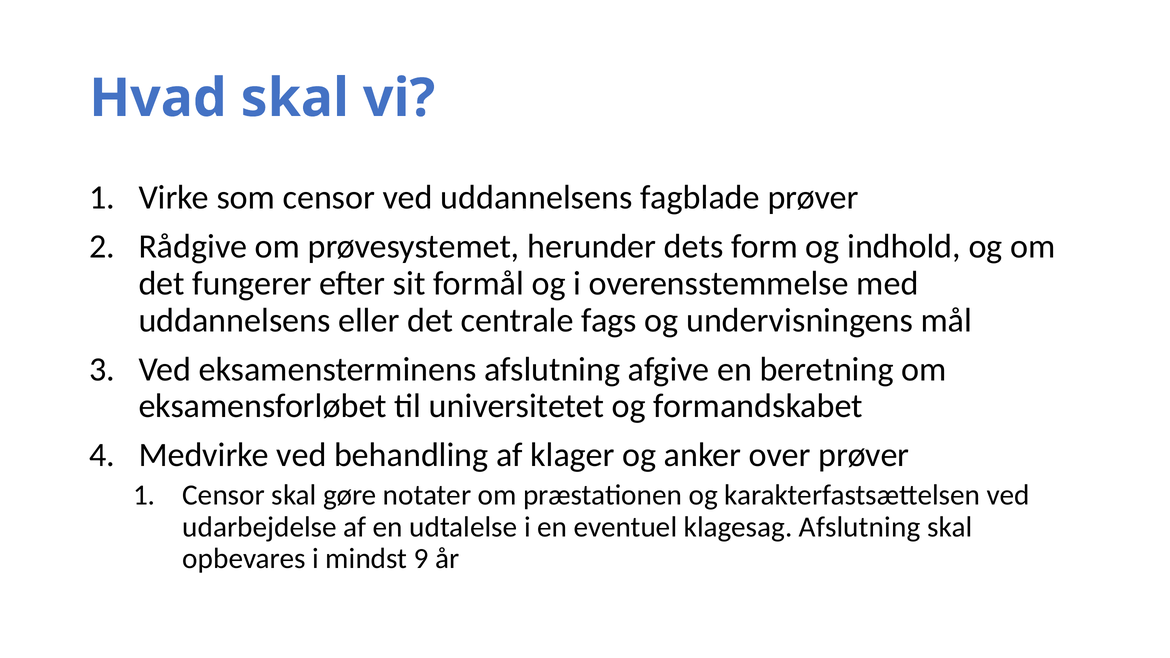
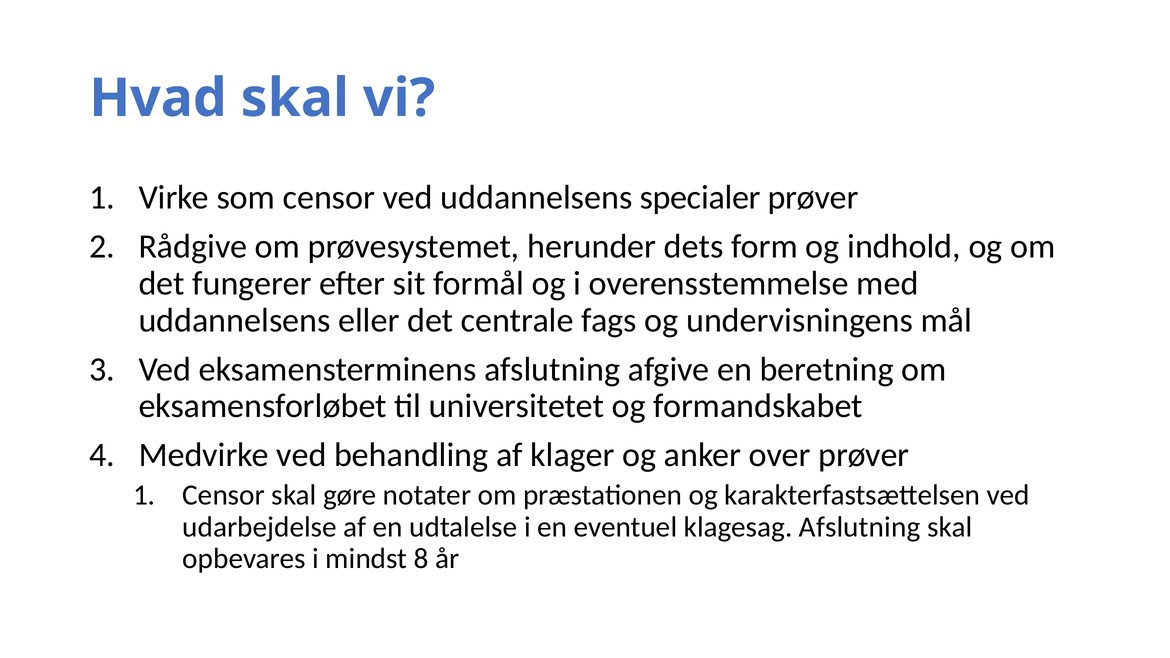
fagblade: fagblade -> specialer (700, 198)
9: 9 -> 8 (421, 559)
